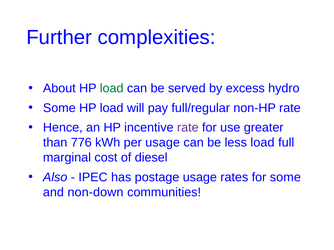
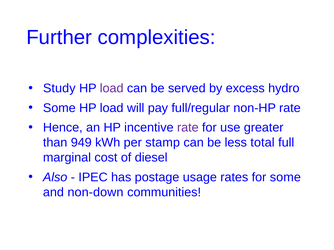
About: About -> Study (59, 88)
load colour: green -> purple (112, 88)
776: 776 -> 949 (81, 143)
per usage: usage -> stamp (163, 143)
less load: load -> total (262, 143)
